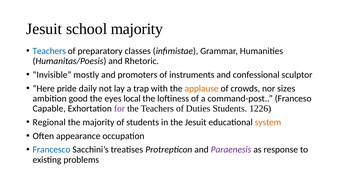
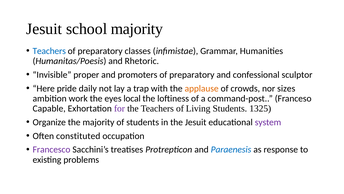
mostly: mostly -> proper (86, 75)
promoters of instruments: instruments -> preparatory (192, 75)
good: good -> work (78, 98)
Duties: Duties -> Living (198, 108)
1226: 1226 -> 1325 (260, 108)
Regional: Regional -> Organize (49, 122)
system colour: orange -> purple (268, 122)
appearance: appearance -> constituted (78, 136)
Francesco colour: blue -> purple (52, 149)
Paraenesis colour: purple -> blue (231, 149)
